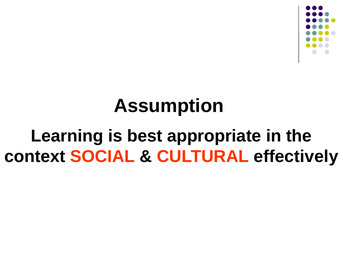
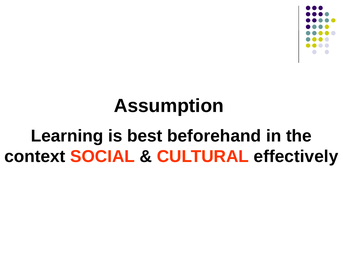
appropriate: appropriate -> beforehand (214, 136)
